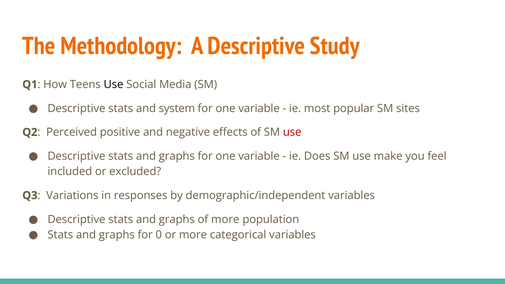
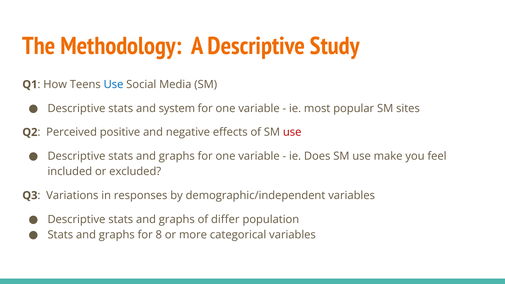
Use colour: black -> blue (113, 85)
of more: more -> differ (225, 219)
0: 0 -> 8 (159, 235)
